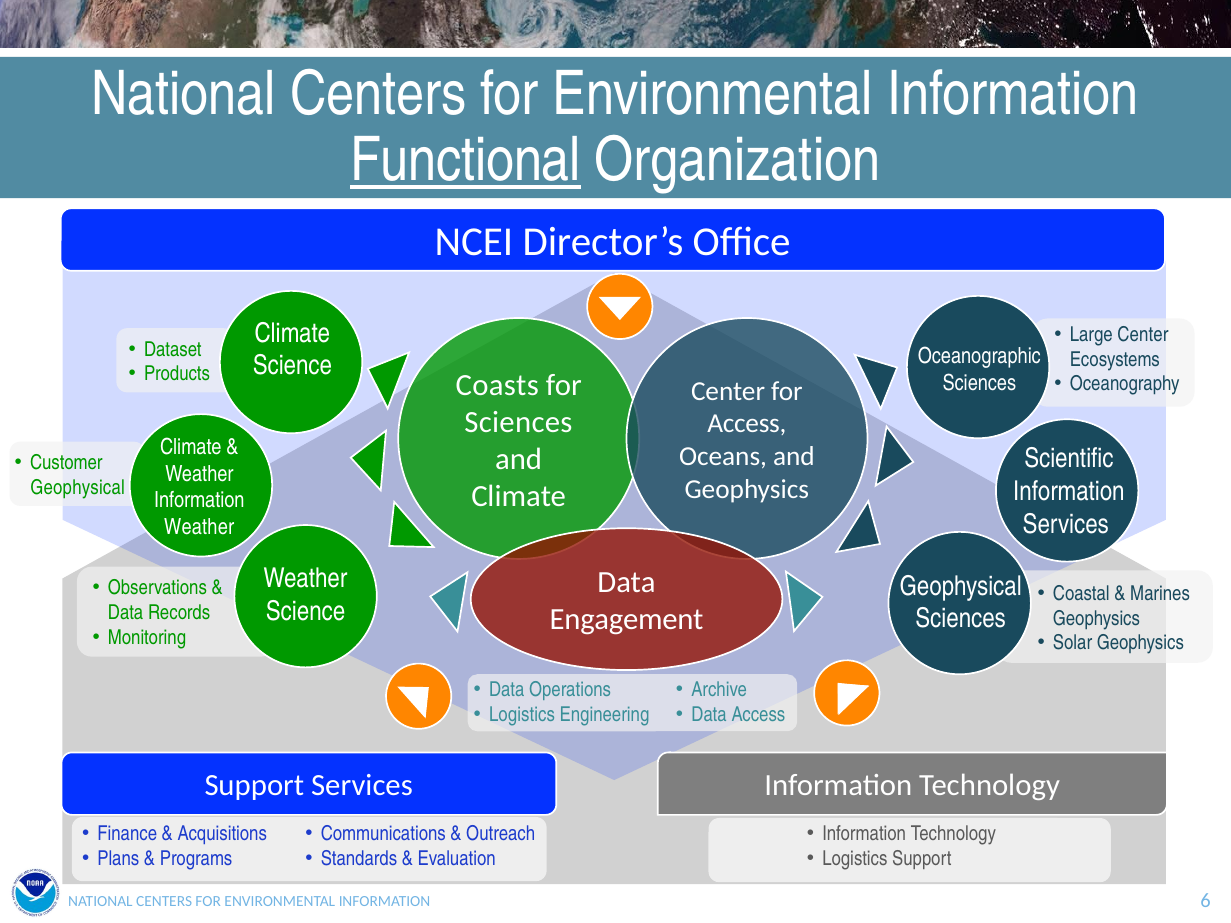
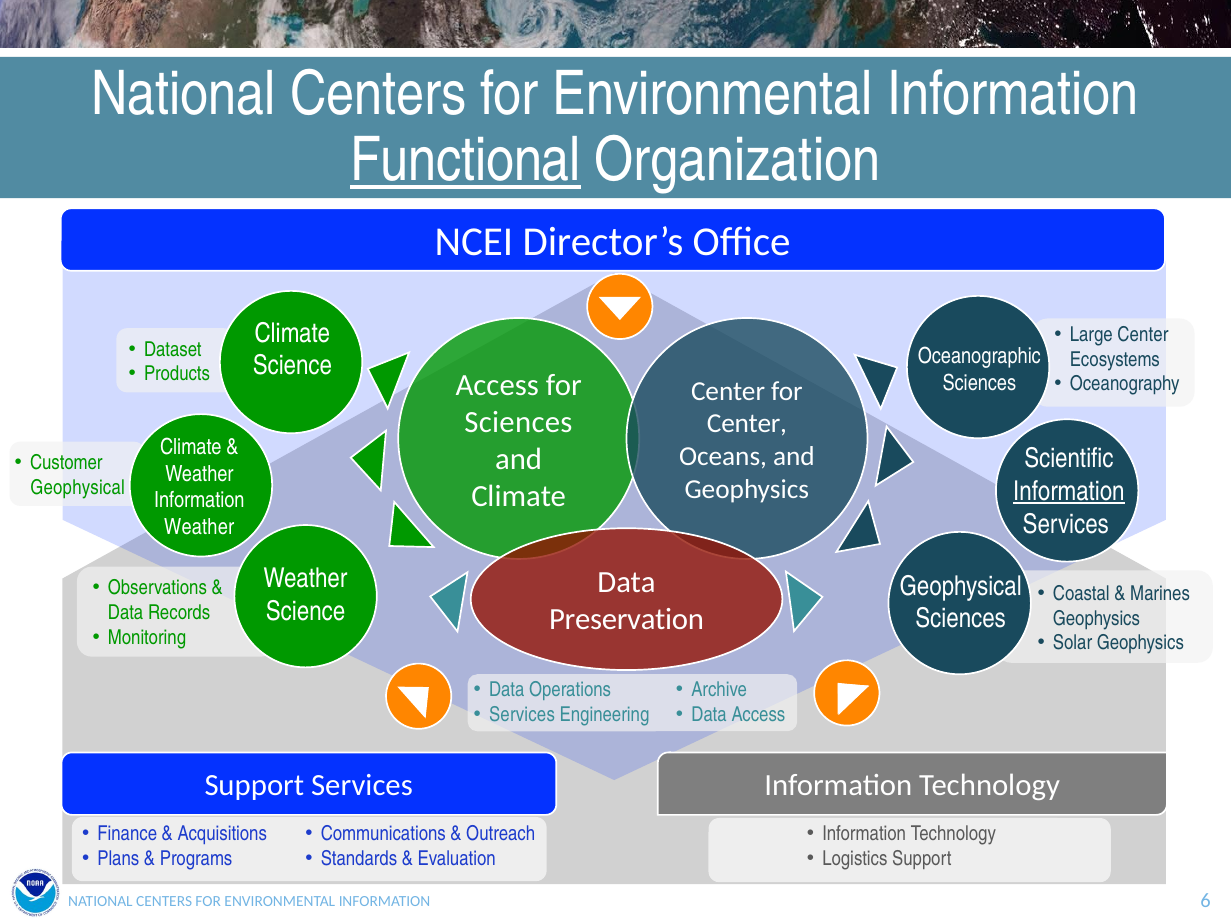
Coasts: Coasts -> Access (497, 385)
Access: Access -> Center (747, 424)
Information underline: none -> present (1069, 491)
Engagement: Engagement -> Preservation (627, 620)
Logistics: Logistics -> Services (522, 715)
